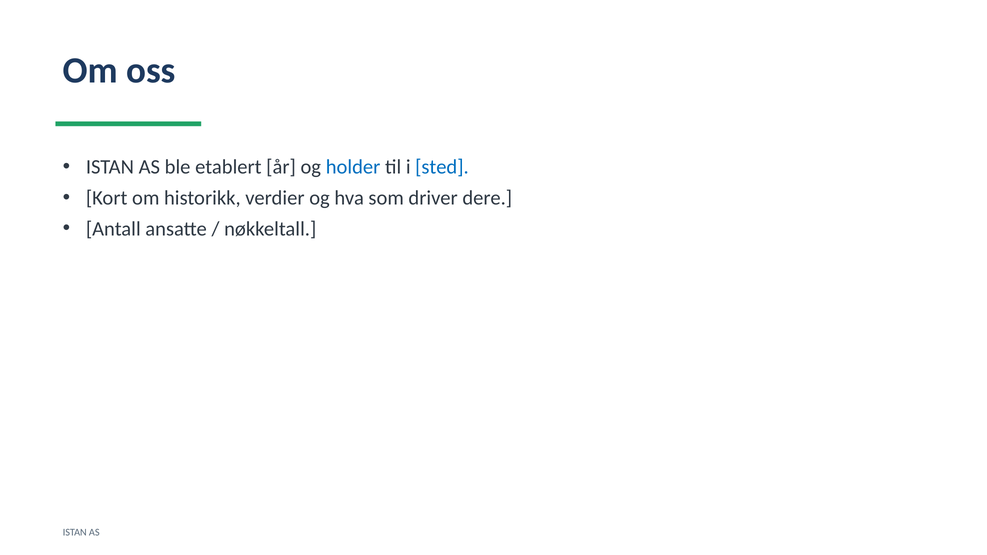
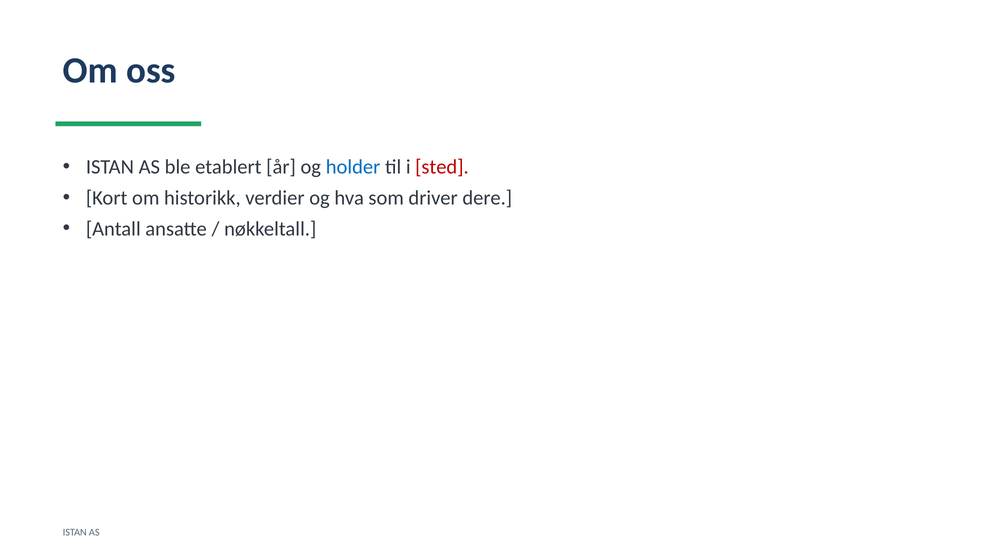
sted colour: blue -> red (442, 167)
